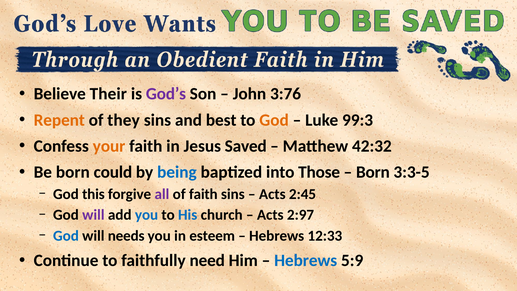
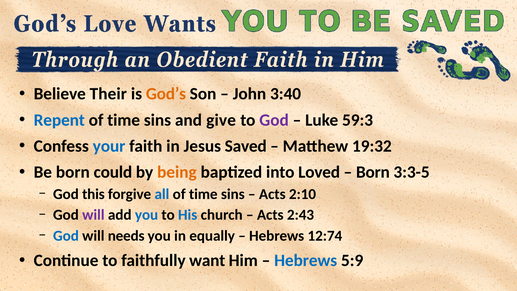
God’s colour: purple -> orange (166, 94)
3:76: 3:76 -> 3:40 (286, 94)
Repent colour: orange -> blue (59, 120)
they: they -> time (124, 120)
best: best -> give (221, 120)
God colour: orange -> purple (274, 120)
99:3: 99:3 -> 59:3 (358, 120)
your colour: orange -> blue (109, 146)
42:32: 42:32 -> 19:32 (372, 146)
being colour: blue -> orange (177, 172)
Those: Those -> Loved (319, 172)
all colour: purple -> blue (162, 194)
faith: faith -> time (203, 194)
2:45: 2:45 -> 2:10 (303, 194)
2:97: 2:97 -> 2:43 (300, 215)
esteem: esteem -> equally (212, 236)
12:33: 12:33 -> 12:74 (325, 236)
need: need -> want (207, 260)
